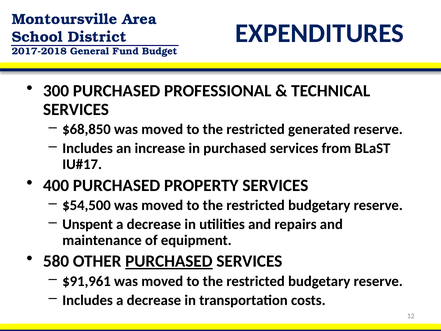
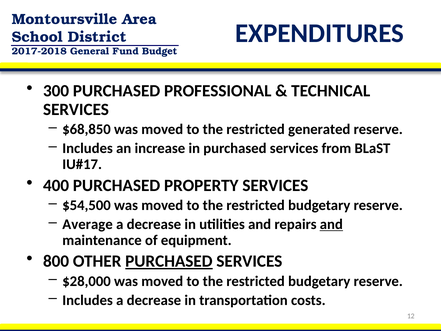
Unspent: Unspent -> Average (88, 224)
and underline: none -> present (331, 224)
580: 580 -> 800 (56, 261)
$91,961: $91,961 -> $28,000 (87, 281)
